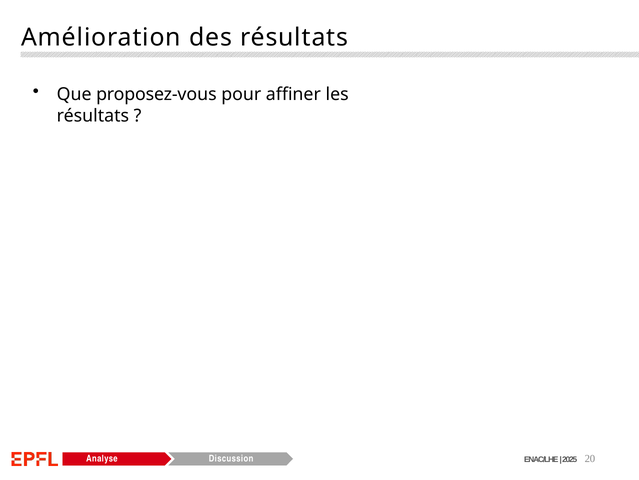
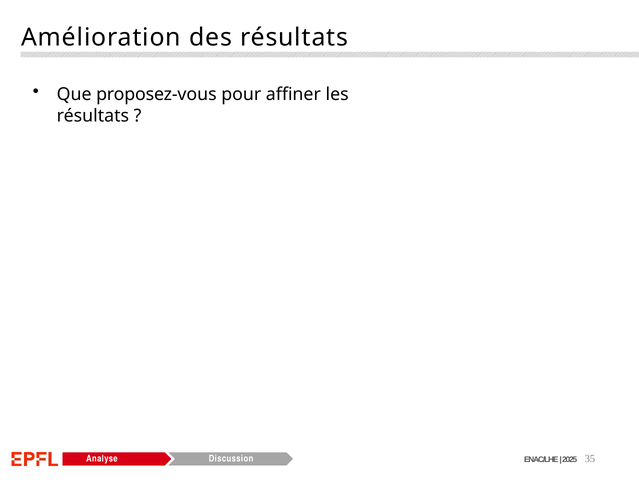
20: 20 -> 35 (590, 458)
